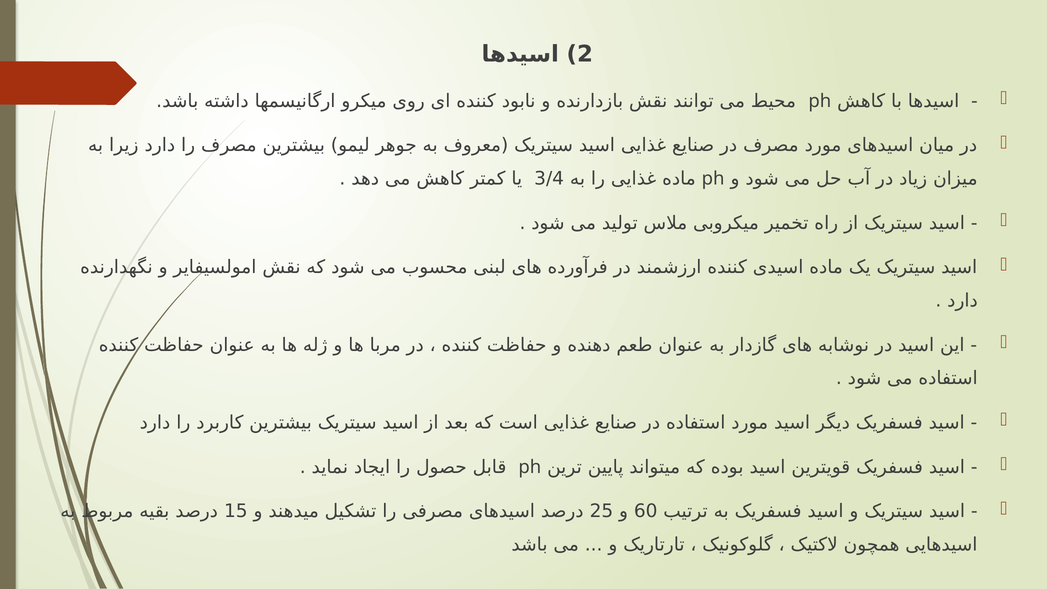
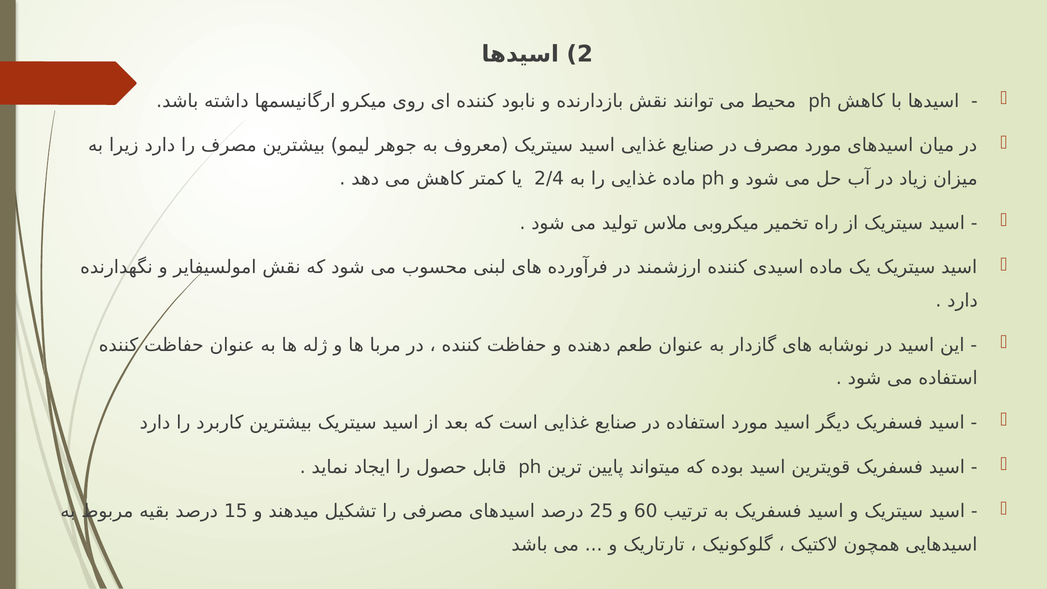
3/4: 3/4 -> 2/4 (549, 179)
